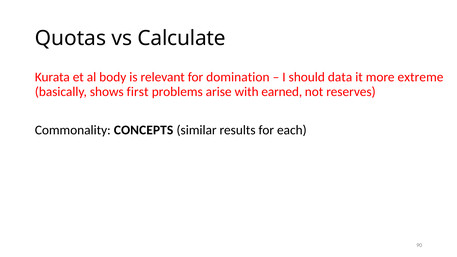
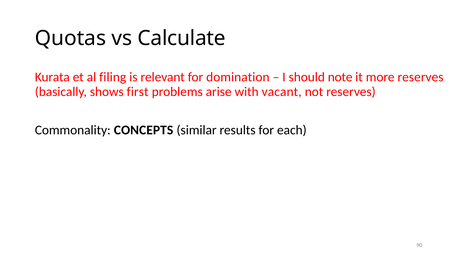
body: body -> filing (113, 77)
data: data -> note (340, 77)
more extreme: extreme -> reserves (421, 77)
earned: earned -> vacant (282, 92)
